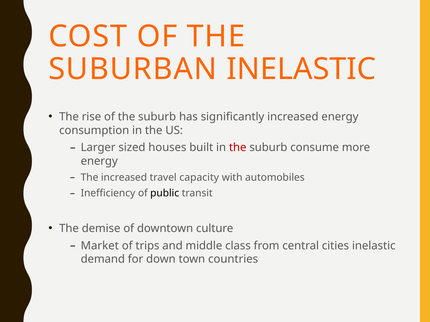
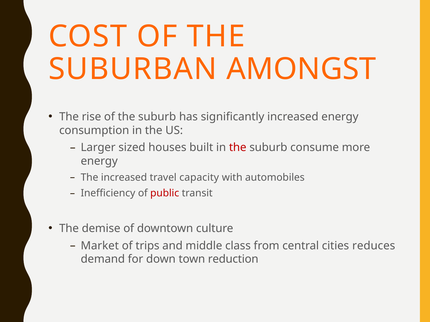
SUBURBAN INELASTIC: INELASTIC -> AMONGST (301, 69)
public colour: black -> red (165, 193)
cities inelastic: inelastic -> reduces (374, 246)
countries: countries -> reduction (233, 259)
